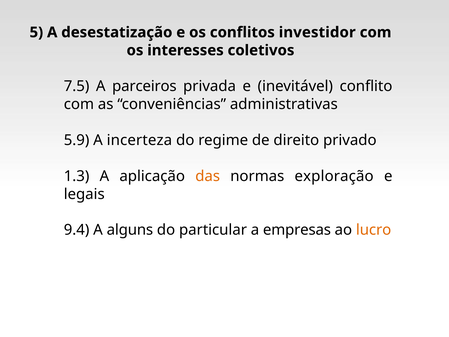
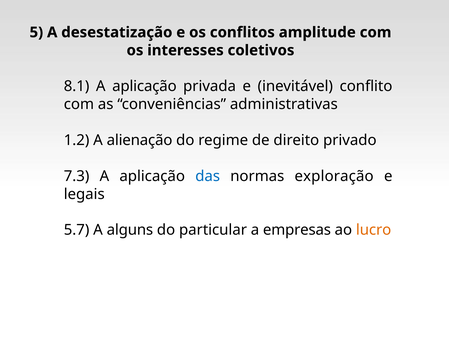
investidor: investidor -> amplitude (317, 32)
7.5: 7.5 -> 8.1 (77, 86)
parceiros: parceiros -> aplicação (144, 86)
5.9: 5.9 -> 1.2 (77, 140)
incerteza: incerteza -> alienação (140, 140)
1.3: 1.3 -> 7.3 (77, 176)
das colour: orange -> blue (208, 176)
9.4: 9.4 -> 5.7 (77, 230)
